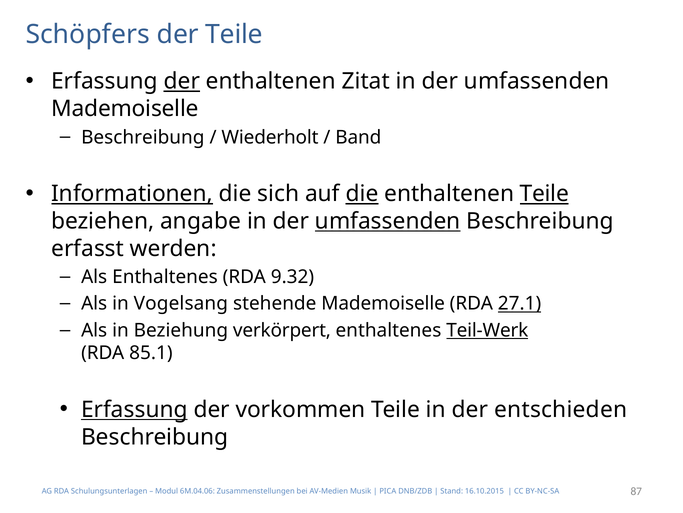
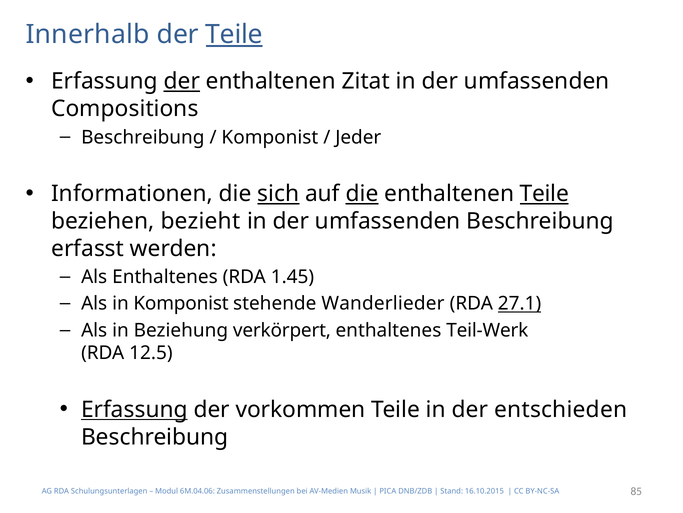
Schöpfers: Schöpfers -> Innerhalb (88, 35)
Teile underline: none -> present (234, 35)
Mademoiselle: Mademoiselle -> Compositions (125, 108)
Wiederholt: Wiederholt -> Komponist (270, 137)
Band: Band -> Jeder (358, 137)
Informationen underline: present -> none (132, 193)
sich underline: none -> present (278, 193)
angabe: angabe -> bezieht (201, 221)
umfassenden underline: present -> none (388, 221)
9.32: 9.32 -> 1.45 (292, 277)
in Vogelsang: Vogelsang -> Komponist (181, 303)
stehende Mademoiselle: Mademoiselle -> Wanderlieder (383, 303)
Teil-Werk underline: present -> none (487, 330)
85.1: 85.1 -> 12.5 (151, 353)
87: 87 -> 85 (636, 491)
